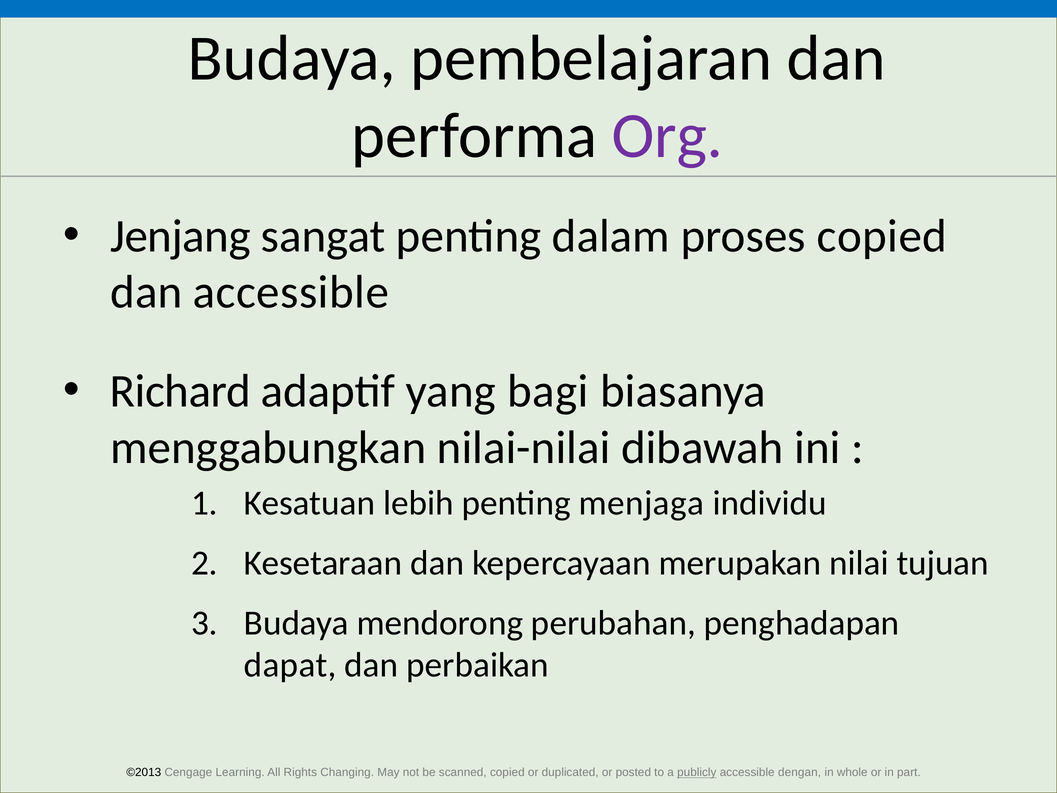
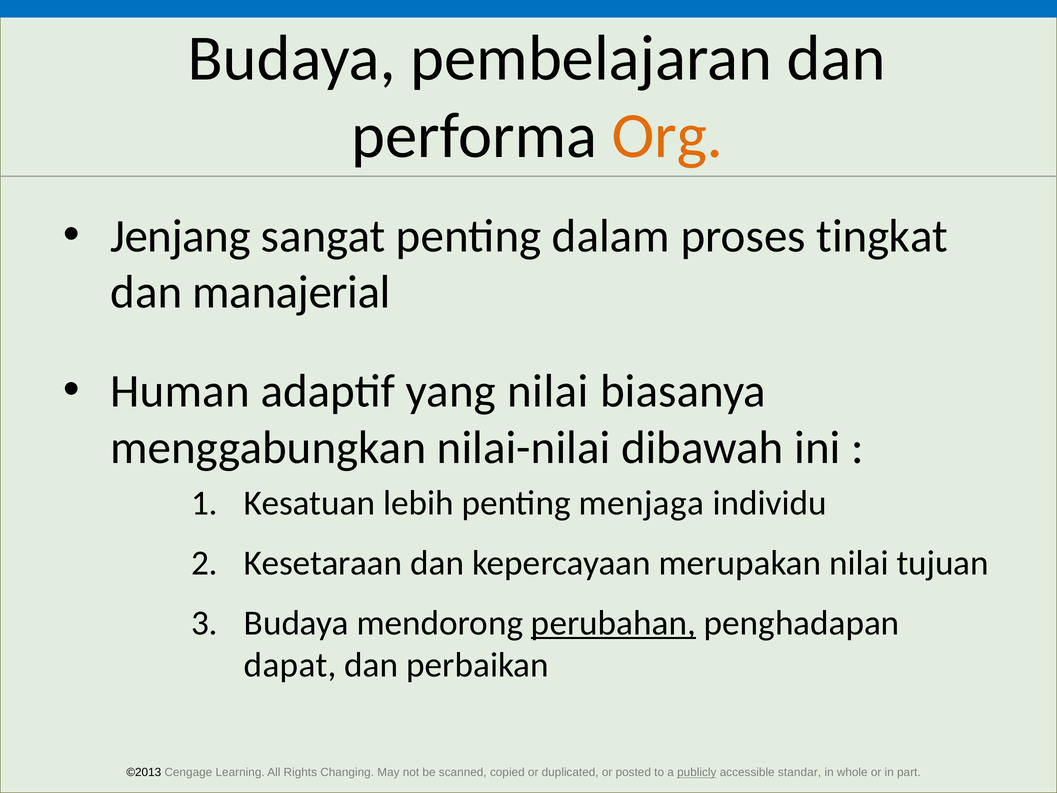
Org colour: purple -> orange (667, 136)
proses copied: copied -> tingkat (882, 236)
dan accessible: accessible -> manajerial (291, 292)
Richard: Richard -> Human (180, 391)
yang bagi: bagi -> nilai (548, 391)
perubahan underline: none -> present (613, 623)
dengan: dengan -> standar (800, 772)
